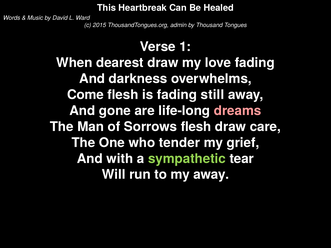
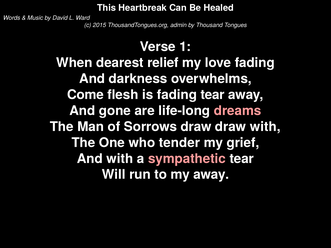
dearest draw: draw -> relief (163, 63)
fading still: still -> tear (213, 95)
Sorrows flesh: flesh -> draw (196, 127)
draw care: care -> with (265, 127)
sympathetic colour: light green -> pink (187, 159)
